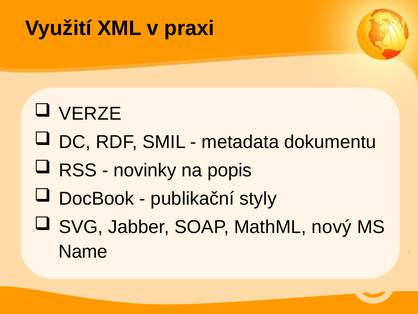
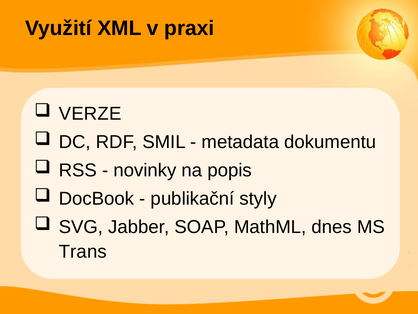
nový: nový -> dnes (332, 227)
Name: Name -> Trans (83, 251)
